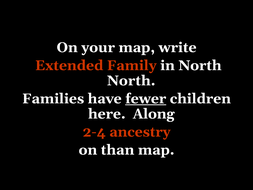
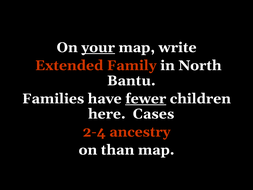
your underline: none -> present (98, 47)
North: North -> Bantu (131, 81)
Along: Along -> Cases (154, 114)
